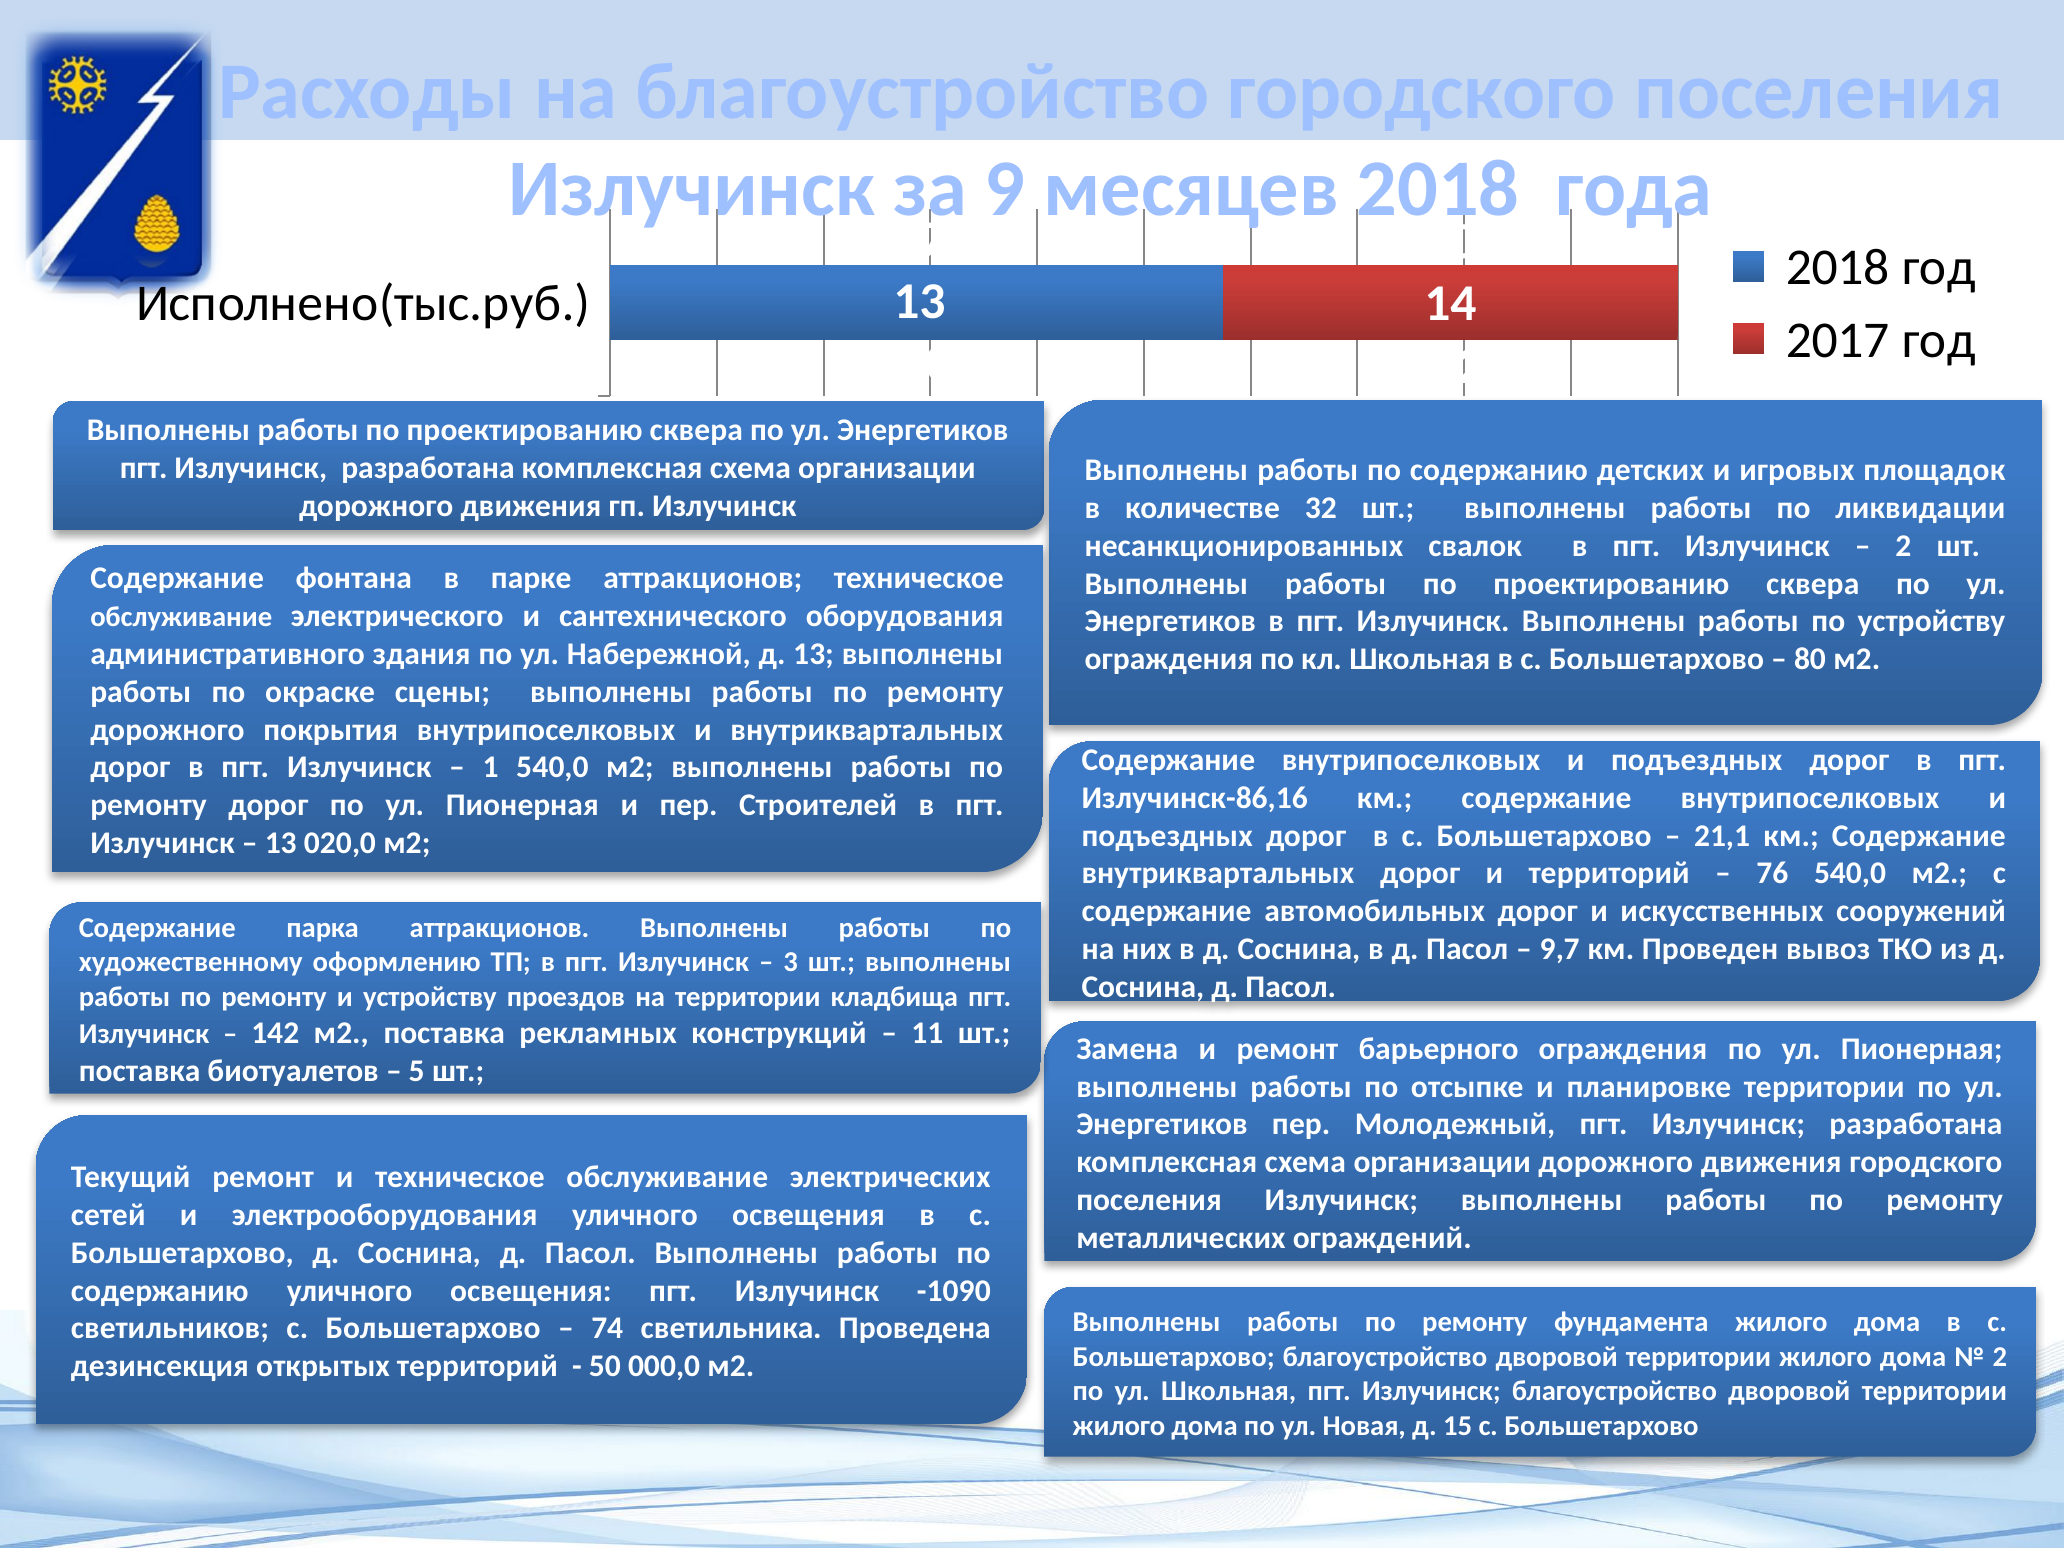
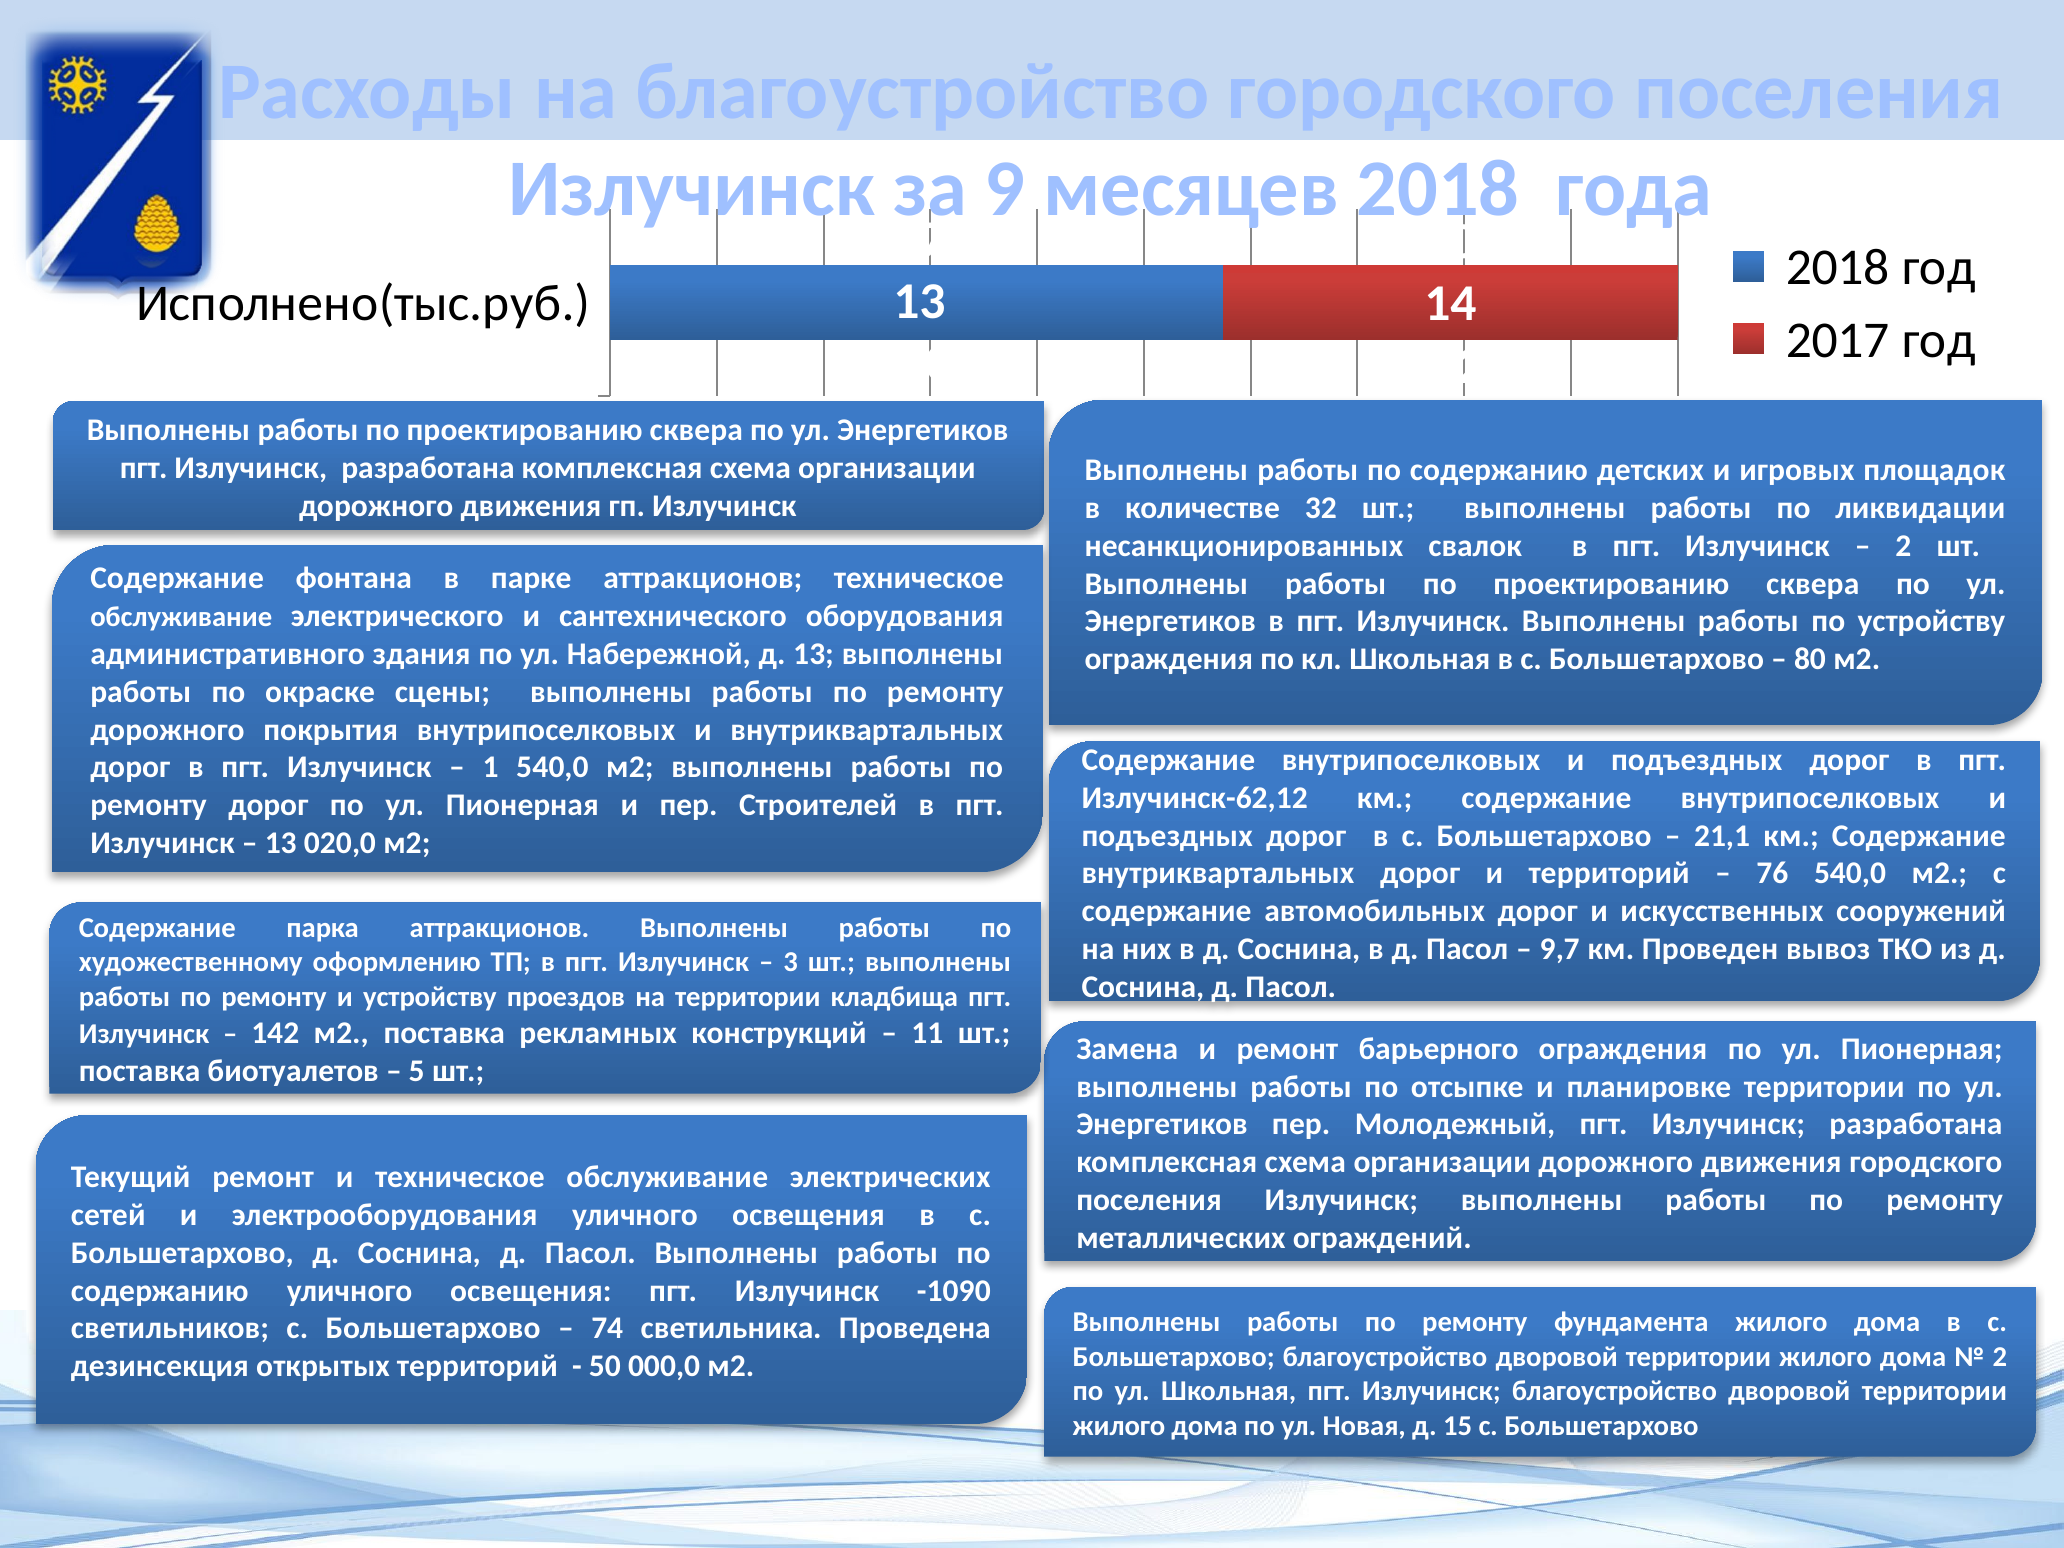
Излучинск-86,16: Излучинск-86,16 -> Излучинск-62,12 (1195, 798)
